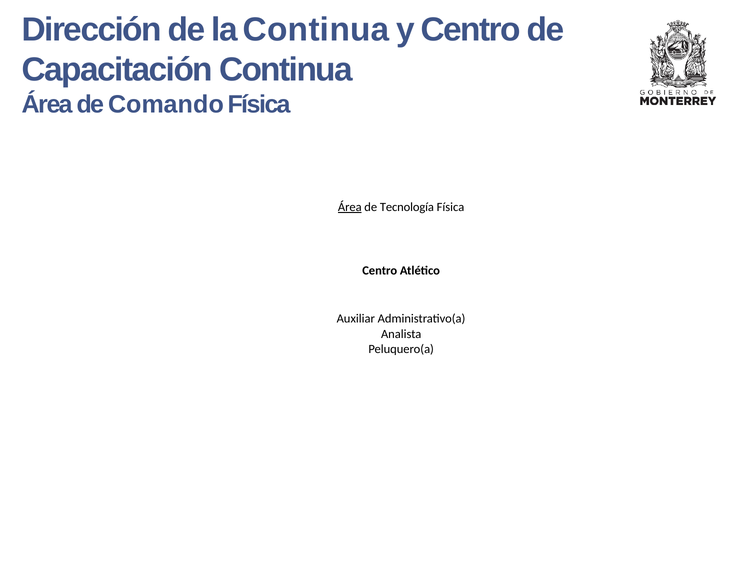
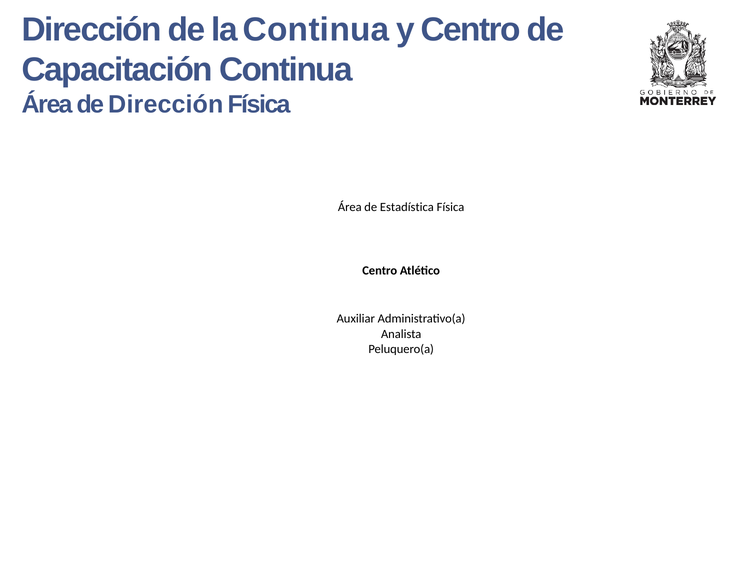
de Comando: Comando -> Dirección (166, 104)
Área underline: present -> none (350, 207)
Tecnología: Tecnología -> Estadística (407, 207)
